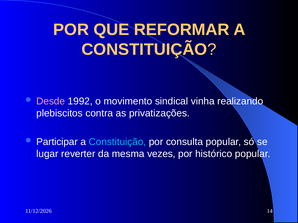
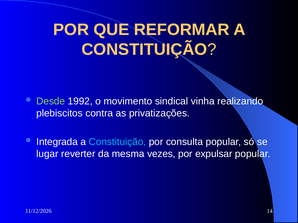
Desde colour: pink -> light green (51, 101)
Participar: Participar -> Integrada (57, 142)
histórico: histórico -> expulsar (214, 154)
